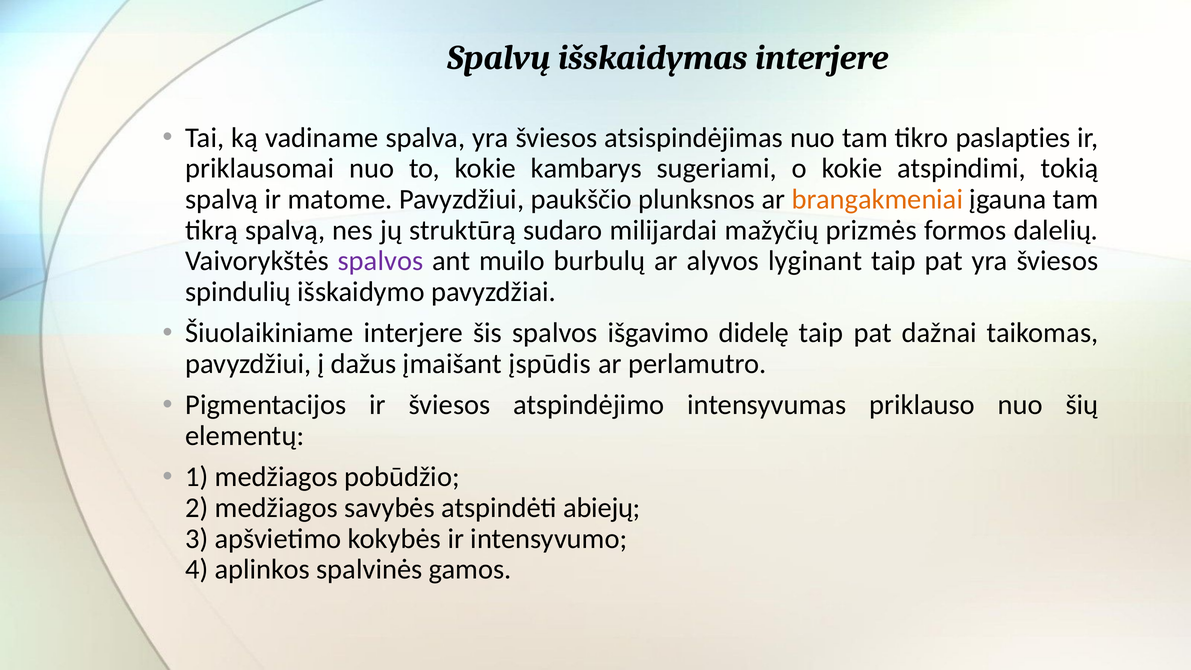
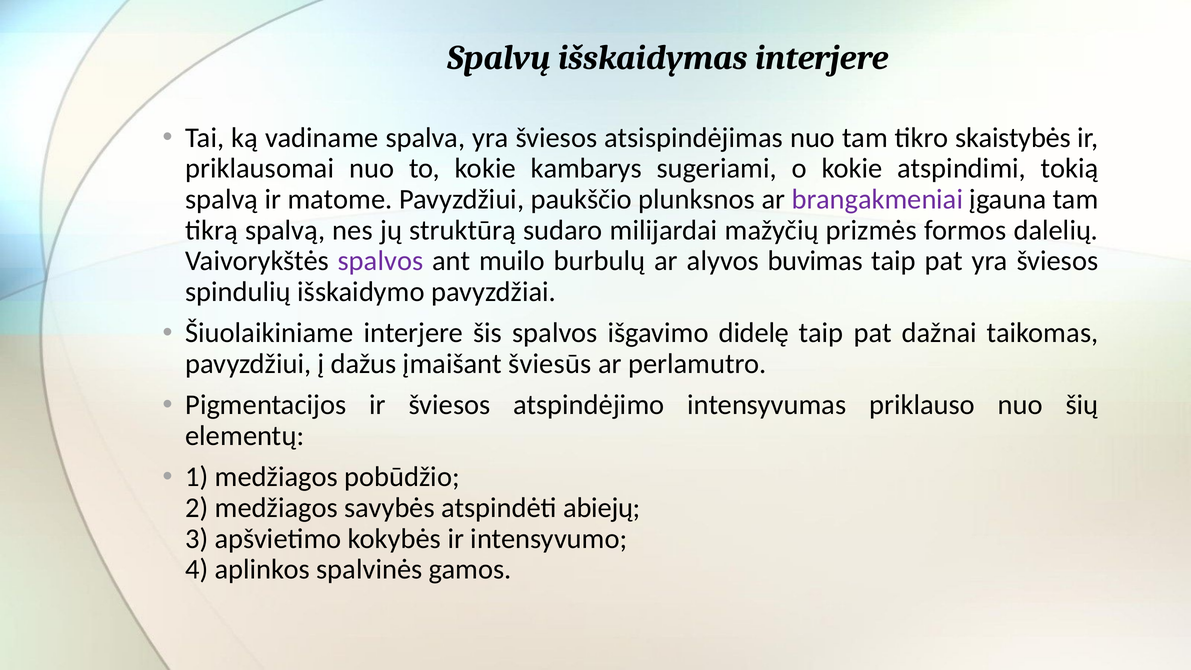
paslapties: paslapties -> skaistybės (1013, 138)
brangakmeniai colour: orange -> purple (877, 199)
lyginant: lyginant -> buvimas (815, 261)
įspūdis: įspūdis -> šviesūs (550, 364)
